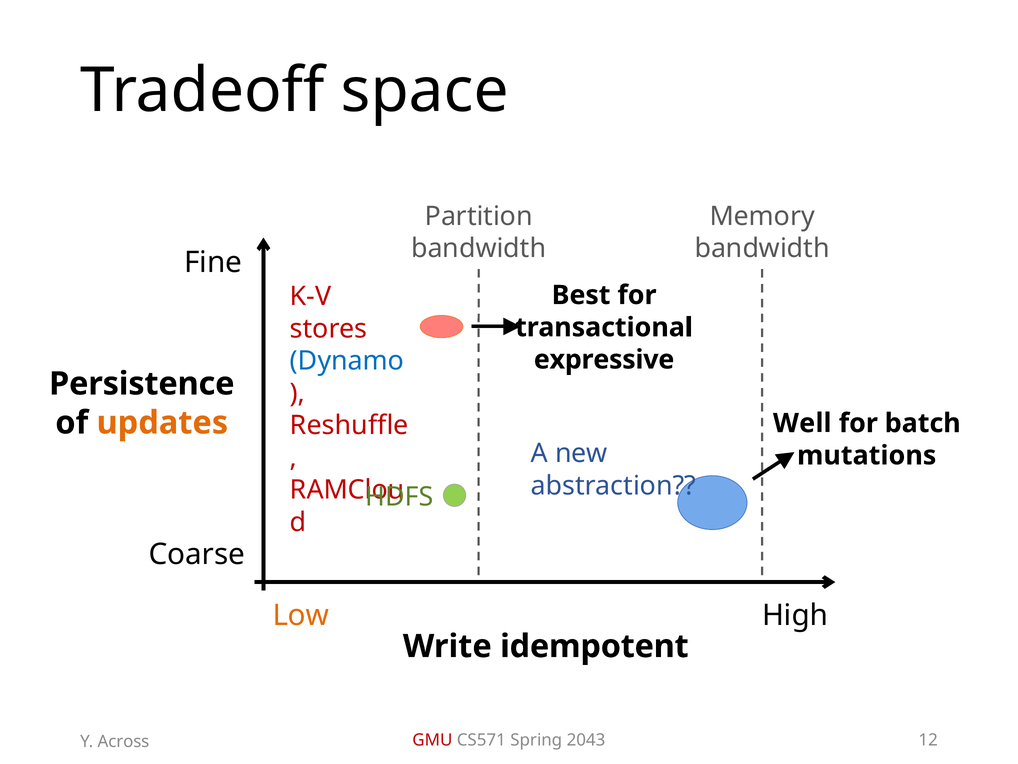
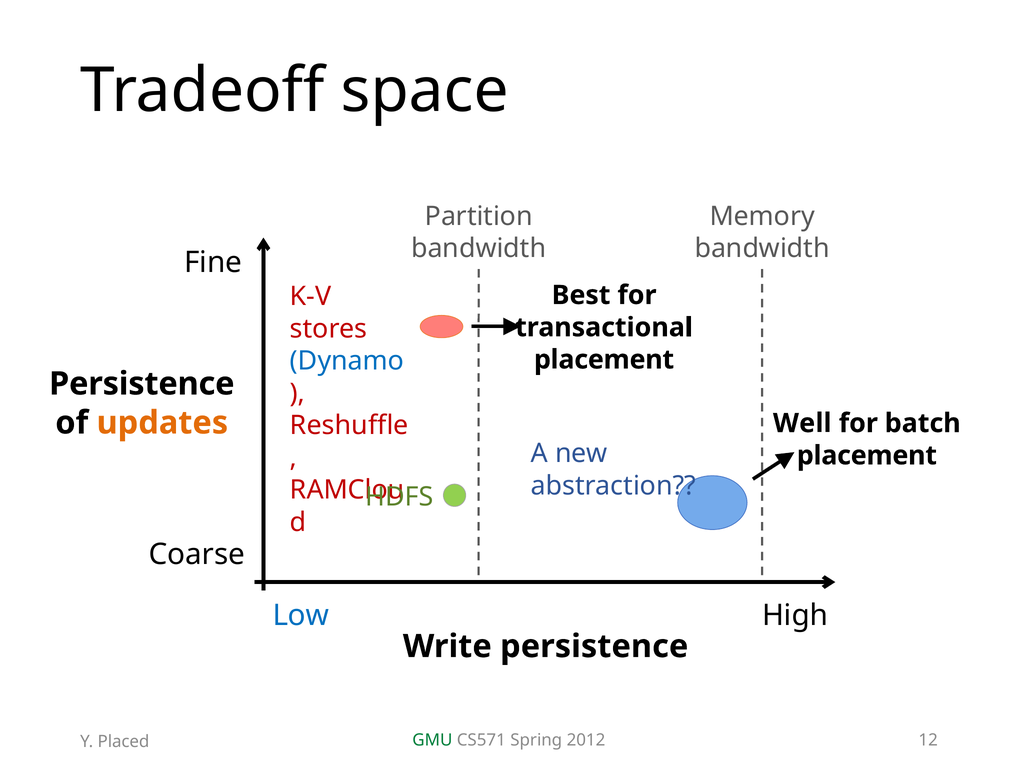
expressive: expressive -> placement (604, 359)
mutations: mutations -> placement (867, 455)
Low colour: orange -> blue (301, 615)
Write idempotent: idempotent -> persistence (594, 646)
GMU colour: red -> green (432, 740)
2043: 2043 -> 2012 (586, 740)
Across: Across -> Placed (123, 741)
